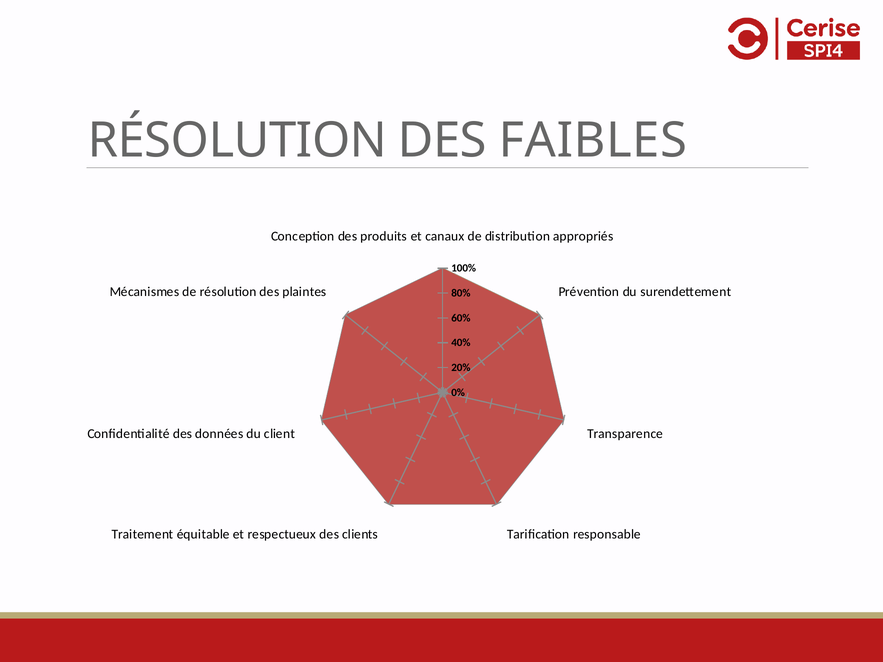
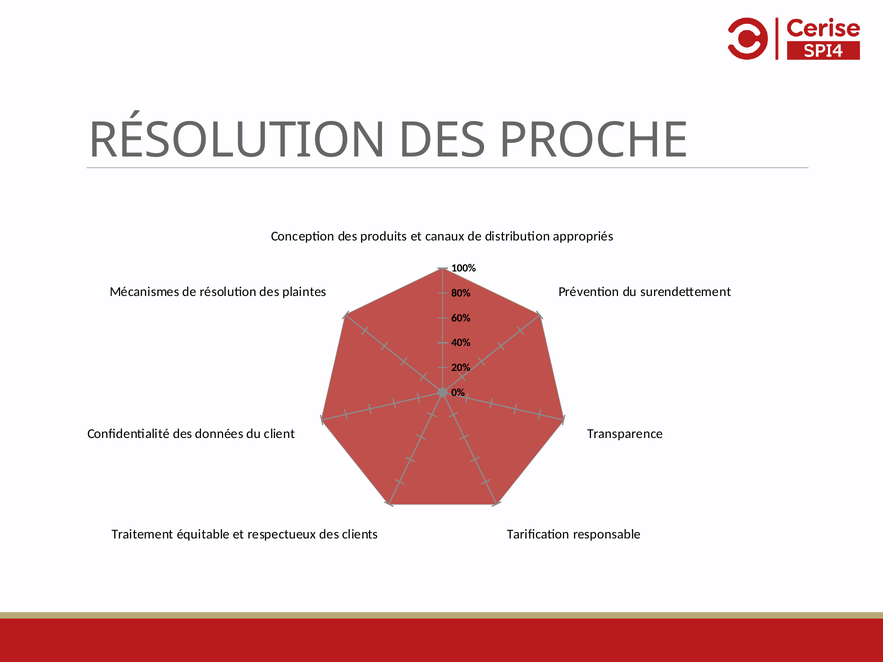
FAIBLES: FAIBLES -> PROCHE (593, 141)
